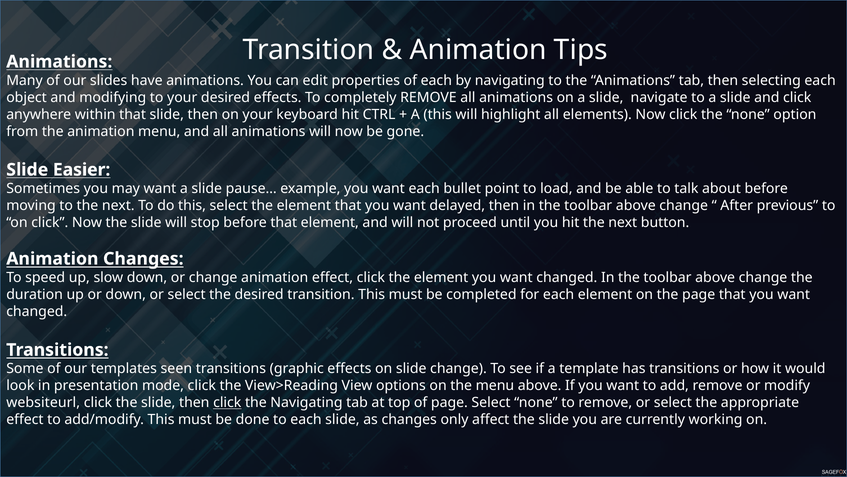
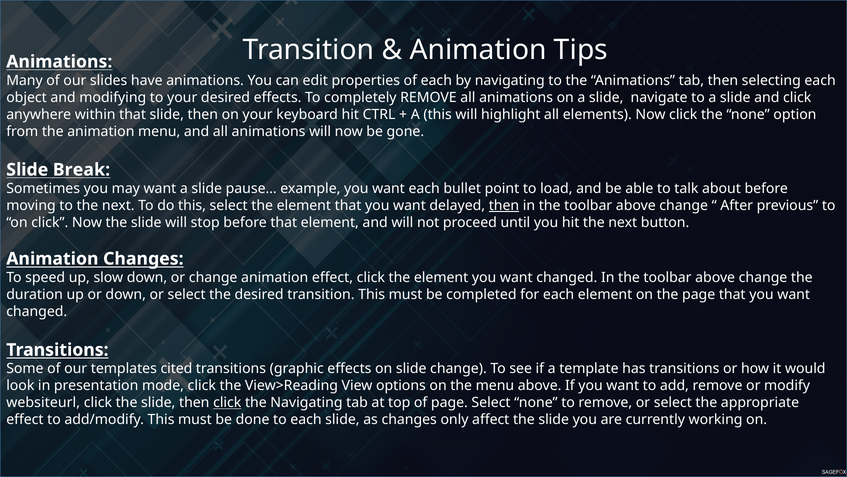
Easier: Easier -> Break (81, 170)
then underline: none -> present (504, 205)
seen: seen -> cited (176, 368)
